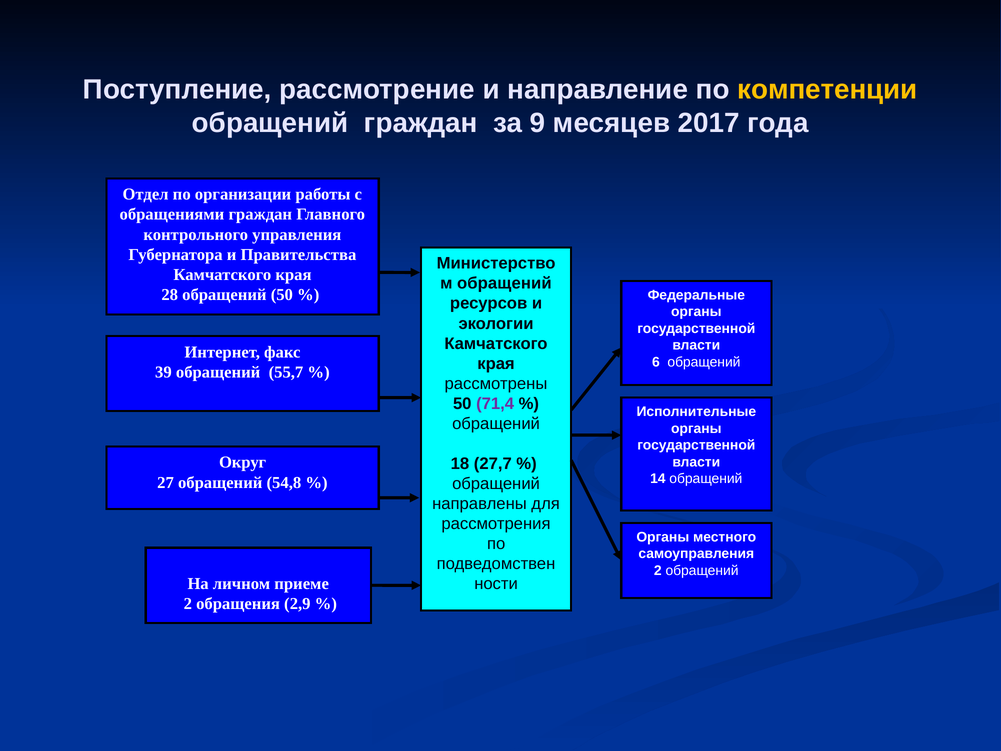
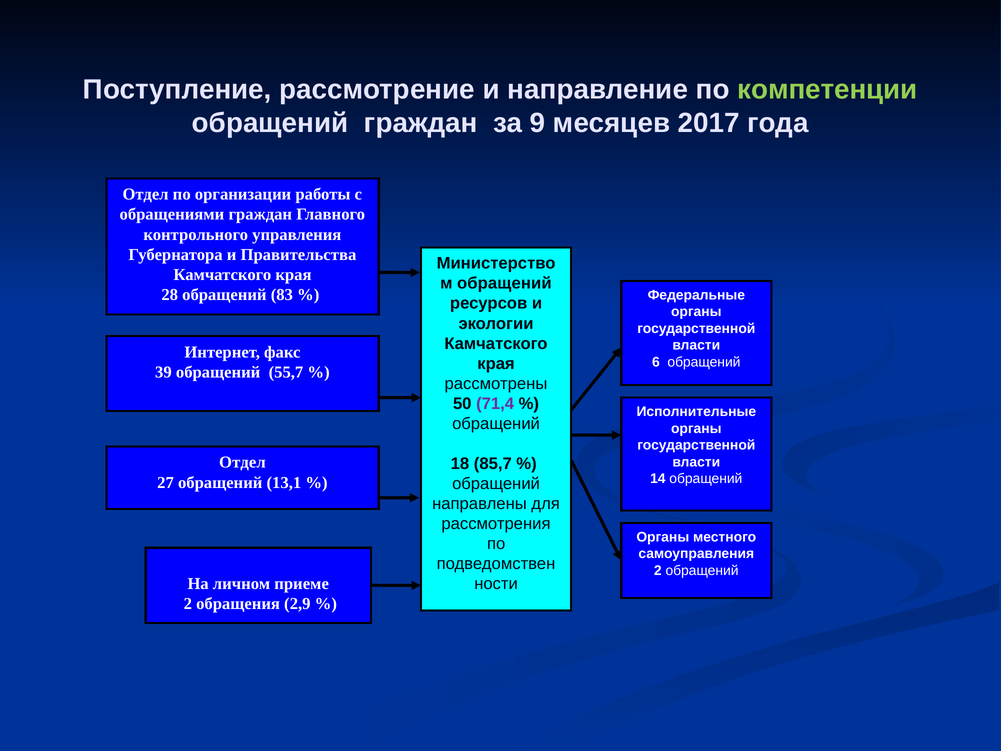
компетенции colour: yellow -> light green (827, 89)
обращений 50: 50 -> 83 (282, 294)
Округ: Округ -> Отдел (242, 462)
27,7: 27,7 -> 85,7 (493, 464)
54,8: 54,8 -> 13,1 (284, 482)
